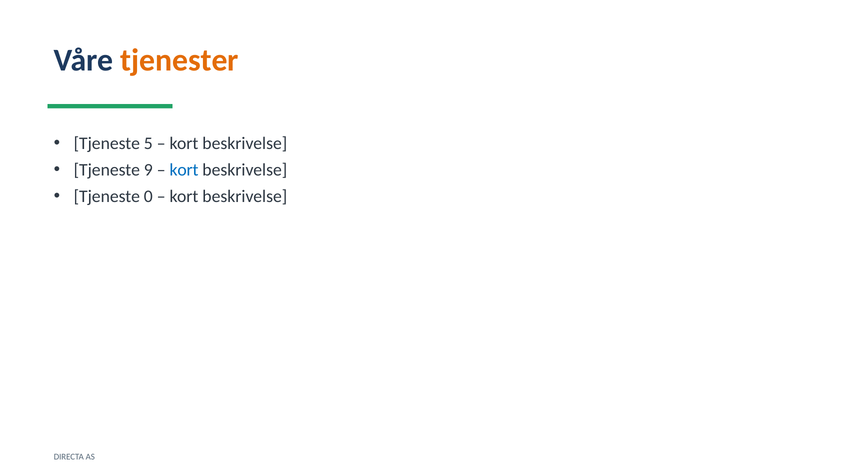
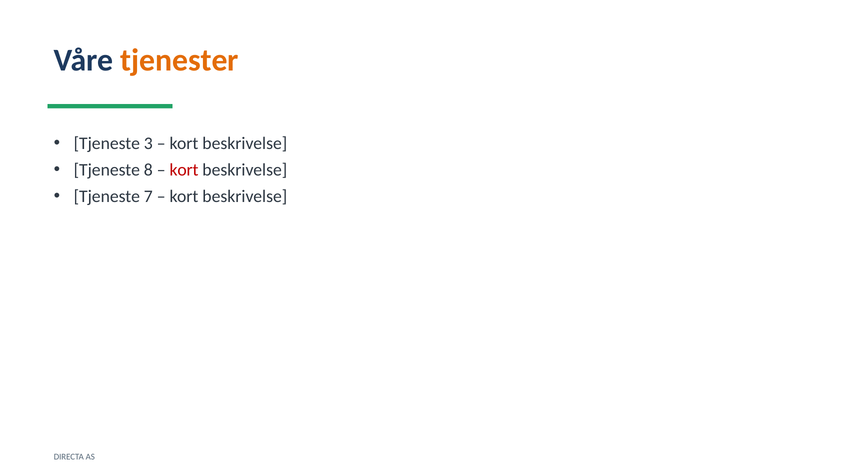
5: 5 -> 3 (148, 143)
9: 9 -> 8 (148, 170)
kort colour: blue -> red (184, 170)
0: 0 -> 7 (148, 196)
